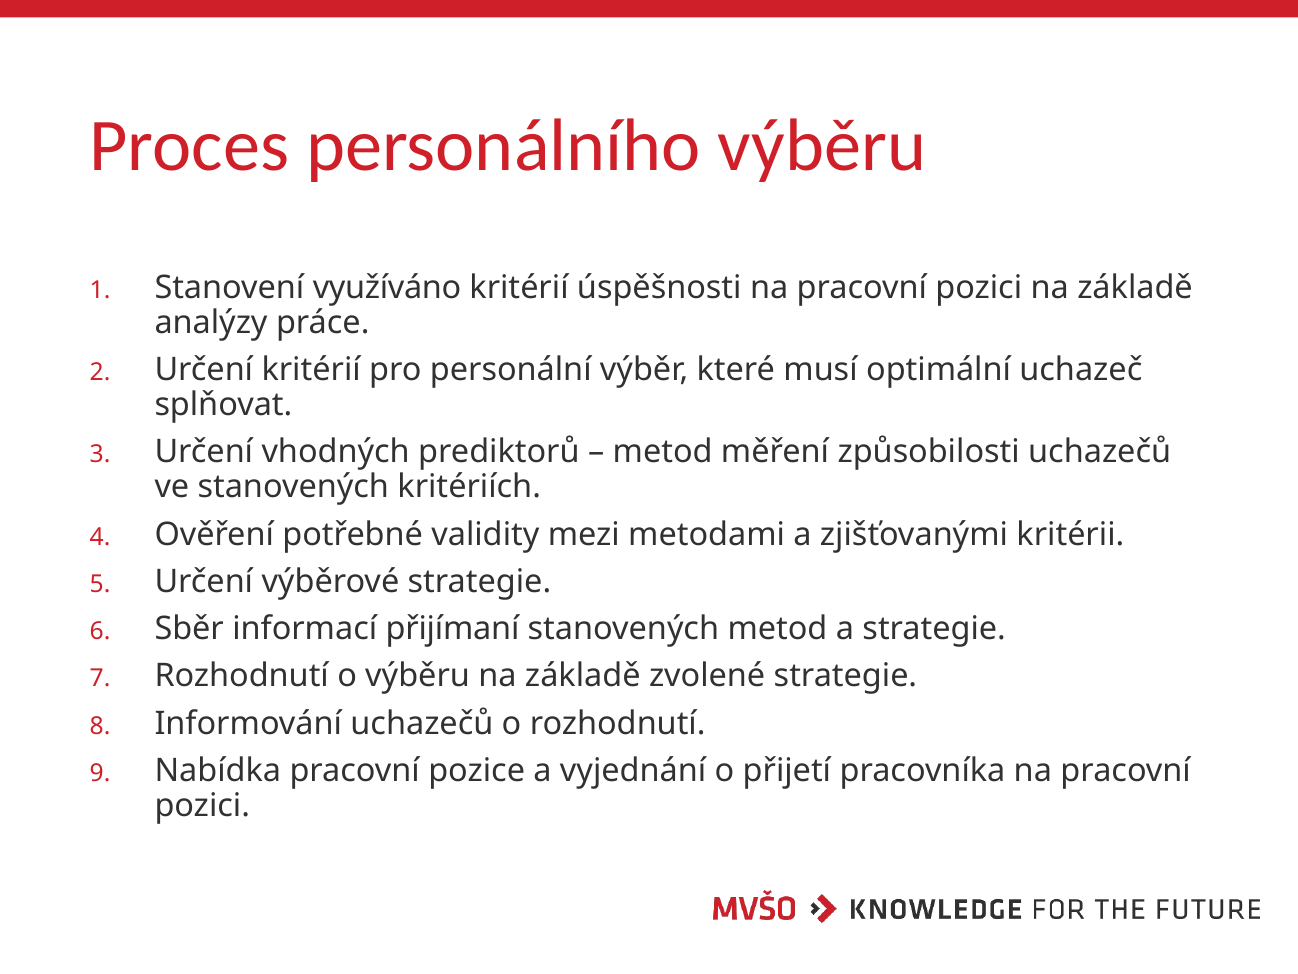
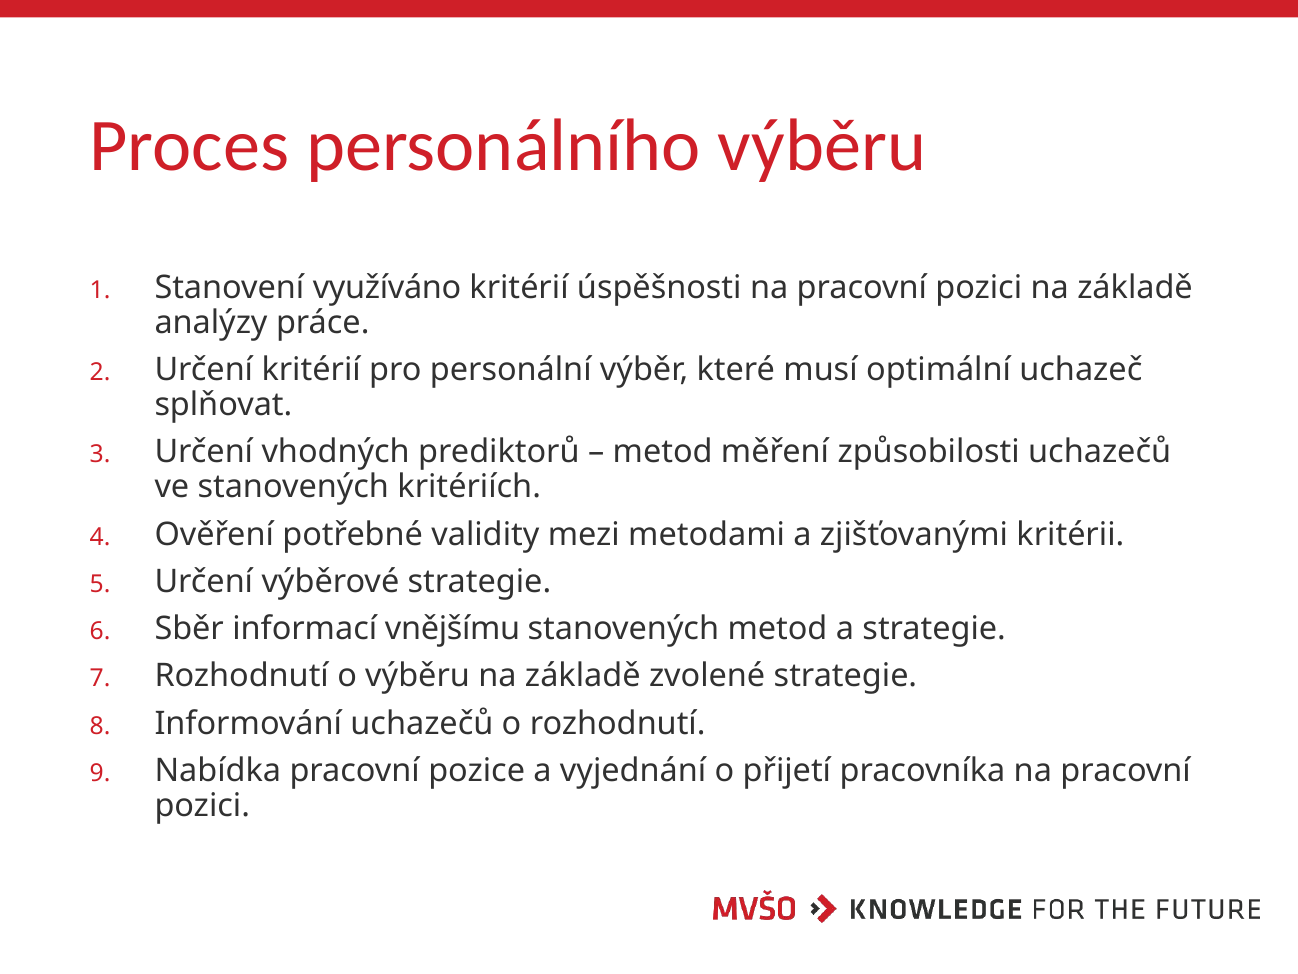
přijímaní: přijímaní -> vnějšímu (453, 629)
